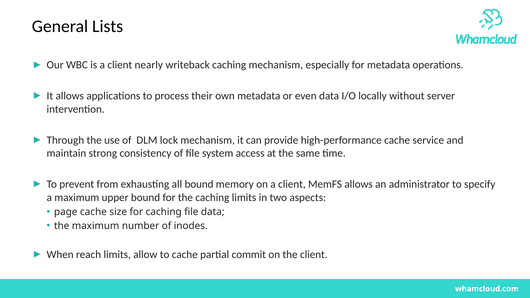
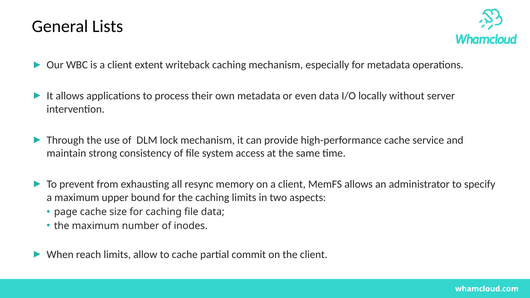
nearly: nearly -> extent (149, 65)
all bound: bound -> resync (199, 184)
